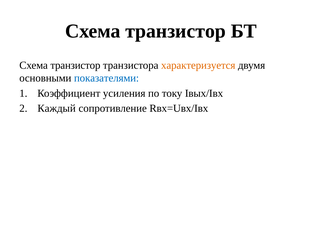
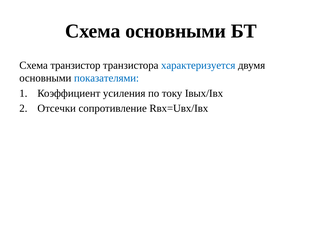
транзистор: транзистор -> основными (176, 31)
характеризуется colour: orange -> blue (198, 65)
Каждый: Каждый -> Отсечки (57, 108)
